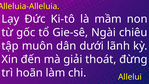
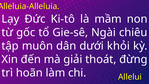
lãnh: lãnh -> khỏi (118, 46)
